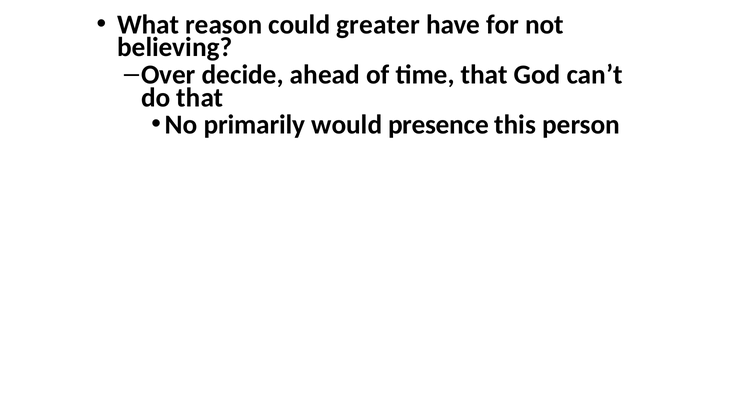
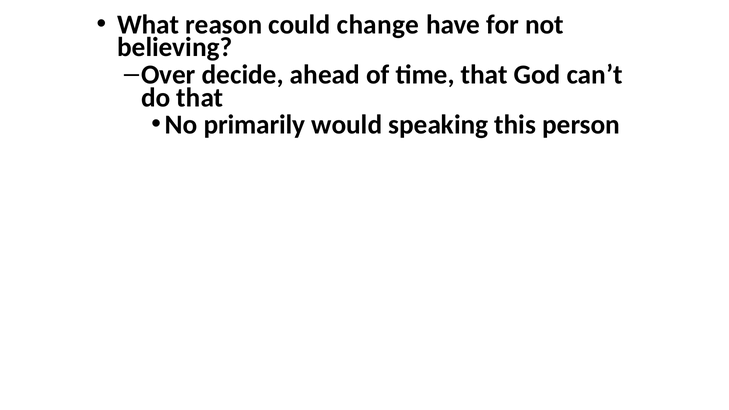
greater: greater -> change (378, 25)
presence: presence -> speaking (438, 125)
